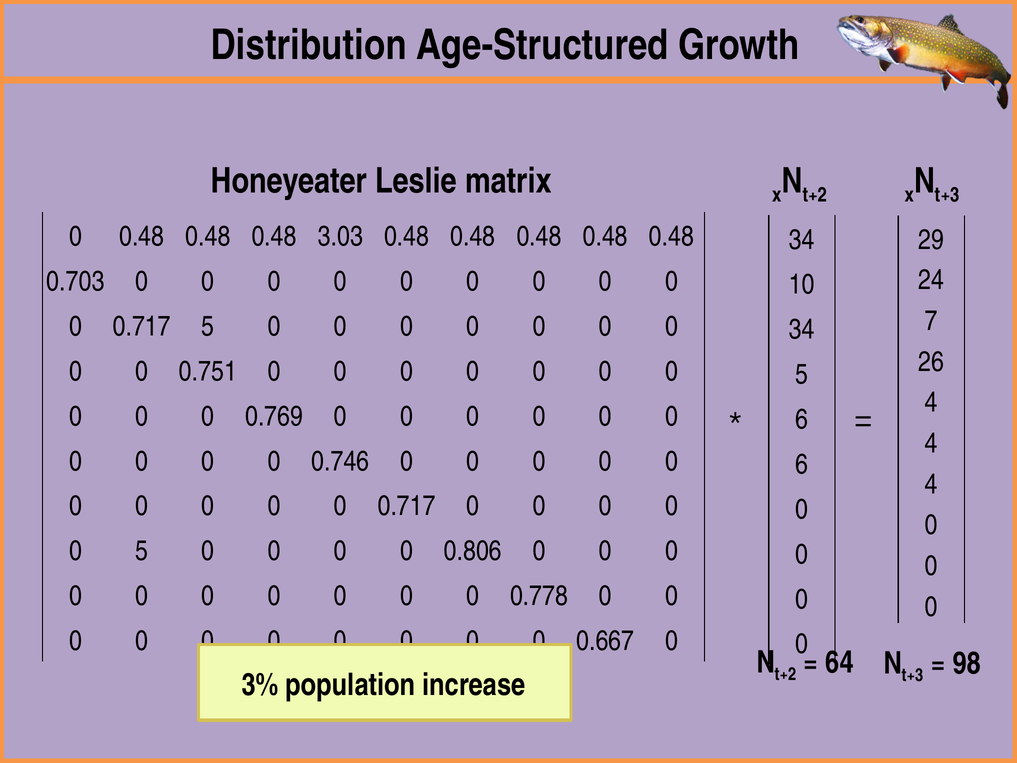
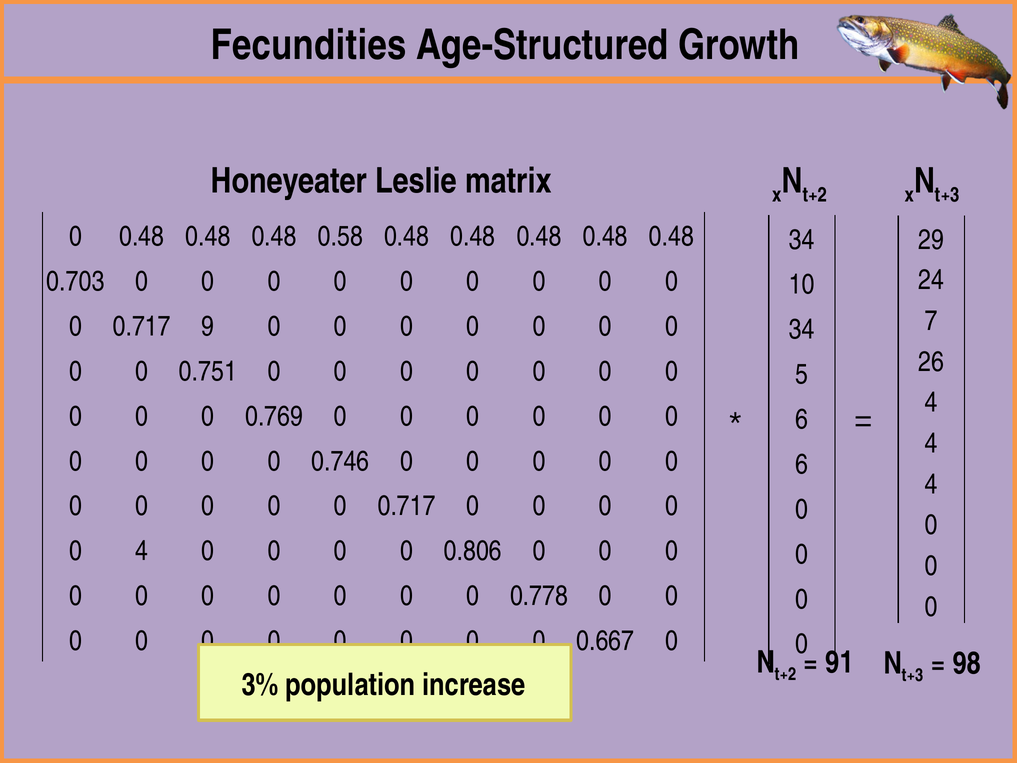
Distribution: Distribution -> Fecundities (309, 45)
3.03: 3.03 -> 0.58 (340, 236)
0.717 5: 5 -> 9 (208, 326)
0 5: 5 -> 4 (142, 551)
64: 64 -> 91 (840, 662)
